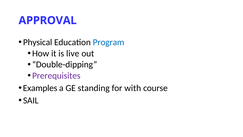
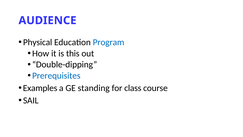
APPROVAL: APPROVAL -> AUDIENCE (48, 20)
live: live -> this (73, 53)
Prerequisites colour: purple -> blue (56, 75)
with: with -> class (133, 88)
